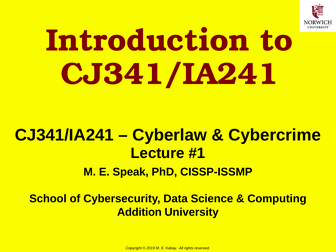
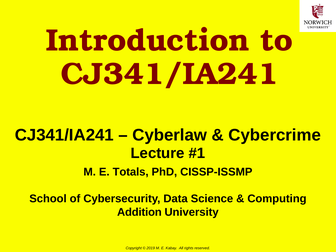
Speak: Speak -> Totals (131, 172)
